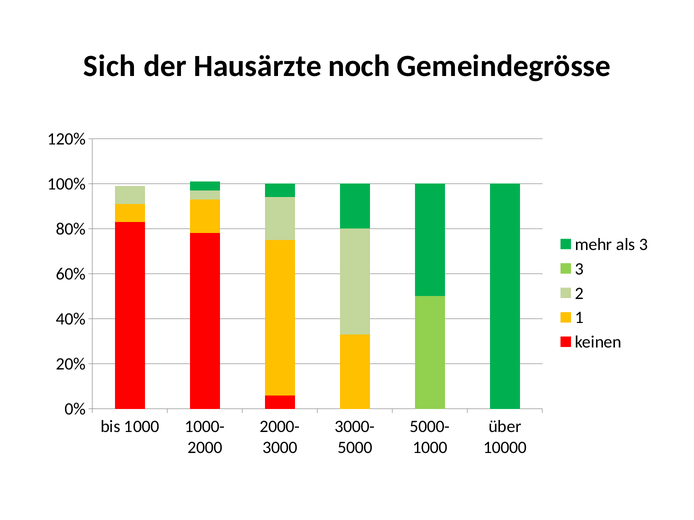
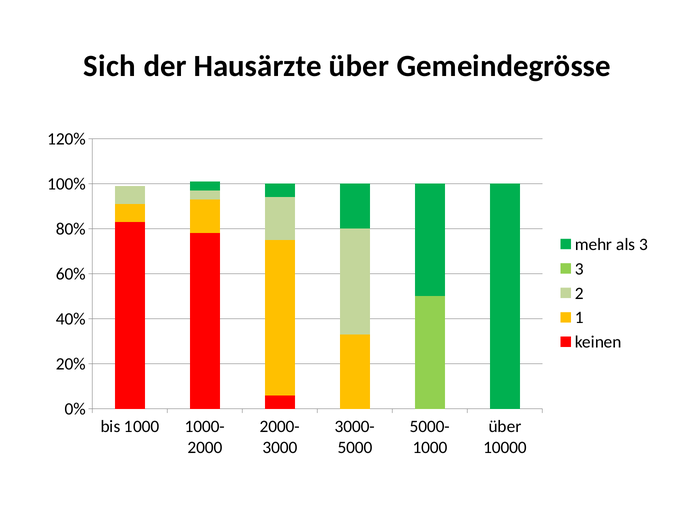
Hausärzte noch: noch -> über (359, 66)
